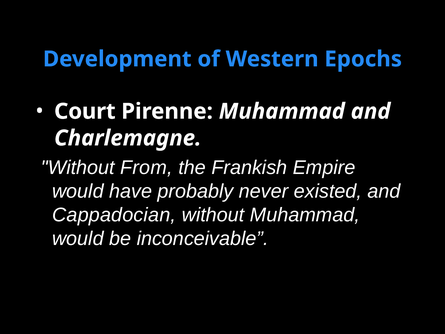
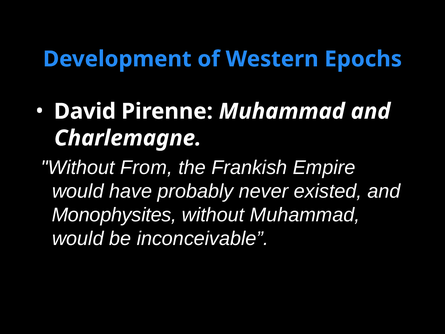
Court: Court -> David (85, 111)
Cappadocian: Cappadocian -> Monophysites (114, 215)
